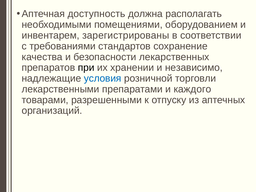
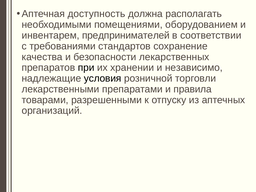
зарегистрированы: зарегистрированы -> предпринимателей (126, 35)
условия colour: blue -> black (103, 78)
каждого: каждого -> правила (193, 89)
